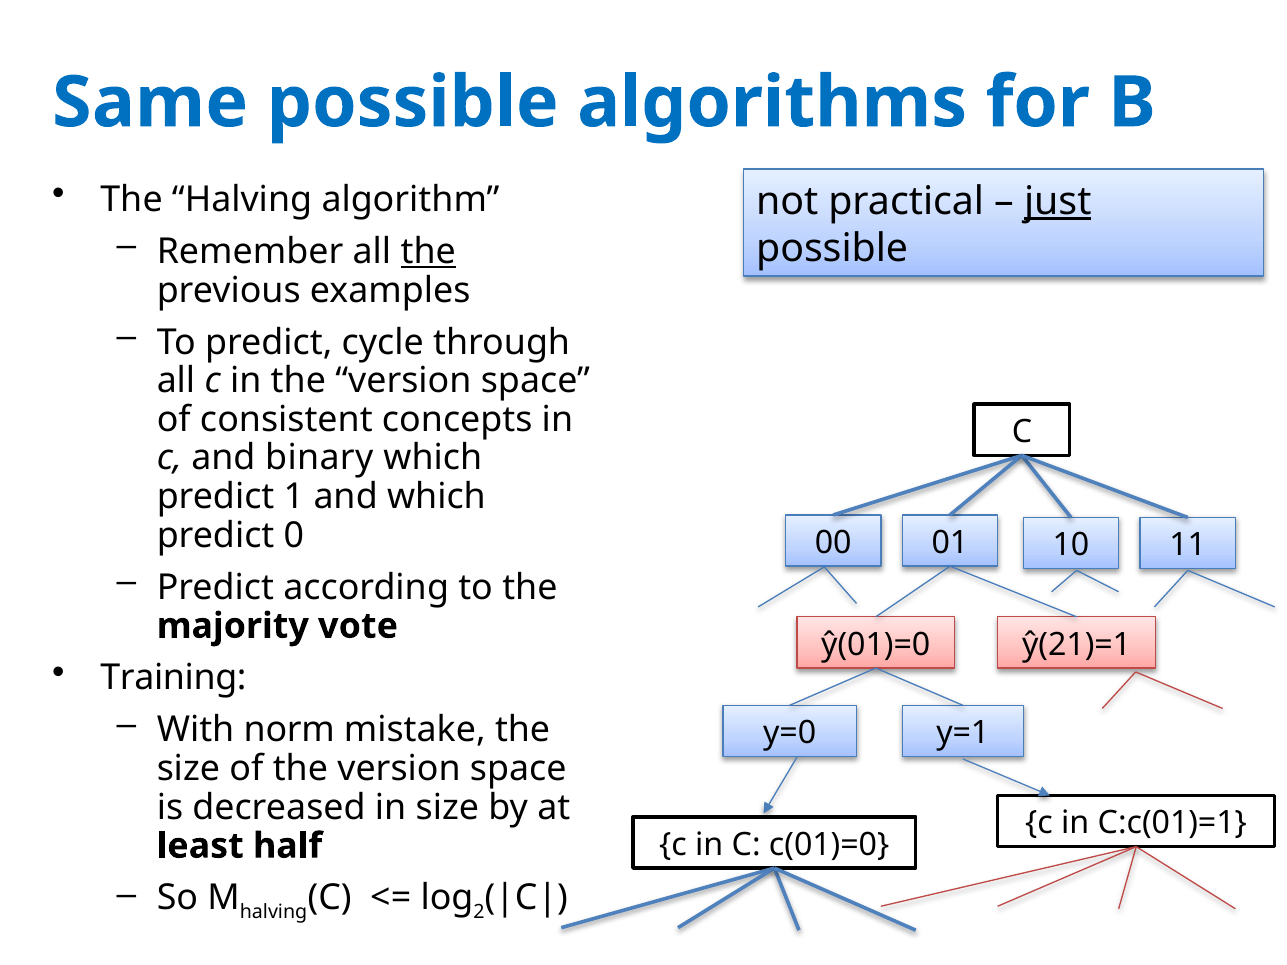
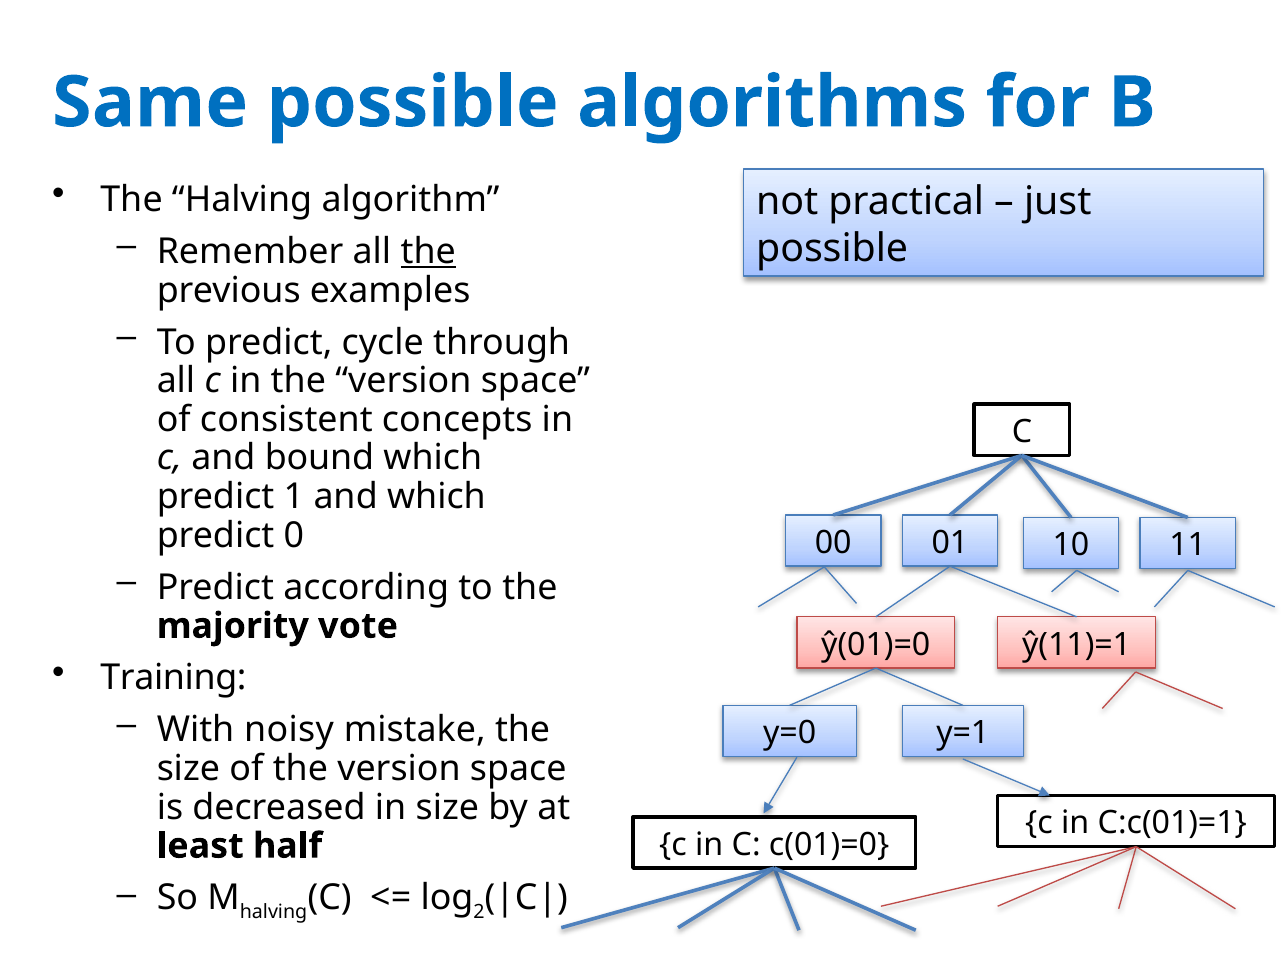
just underline: present -> none (1058, 202)
binary: binary -> bound (320, 458)
ŷ(21)=1: ŷ(21)=1 -> ŷ(11)=1 (1077, 645)
norm: norm -> noisy (289, 730)
